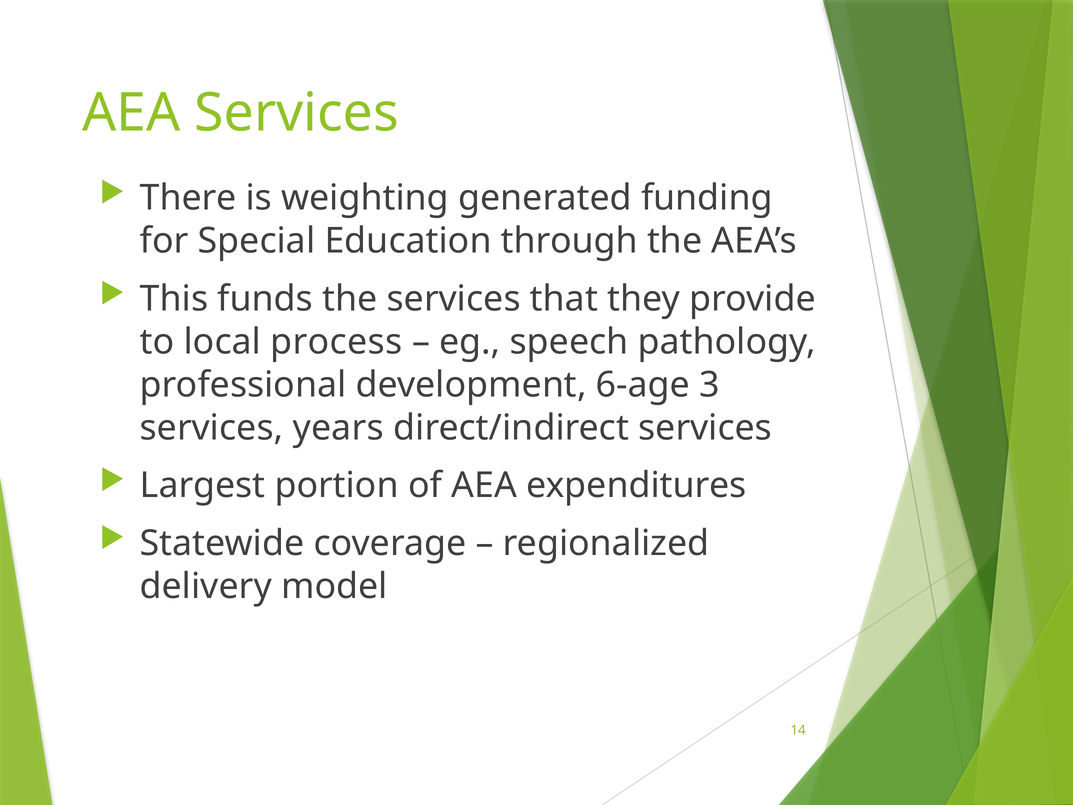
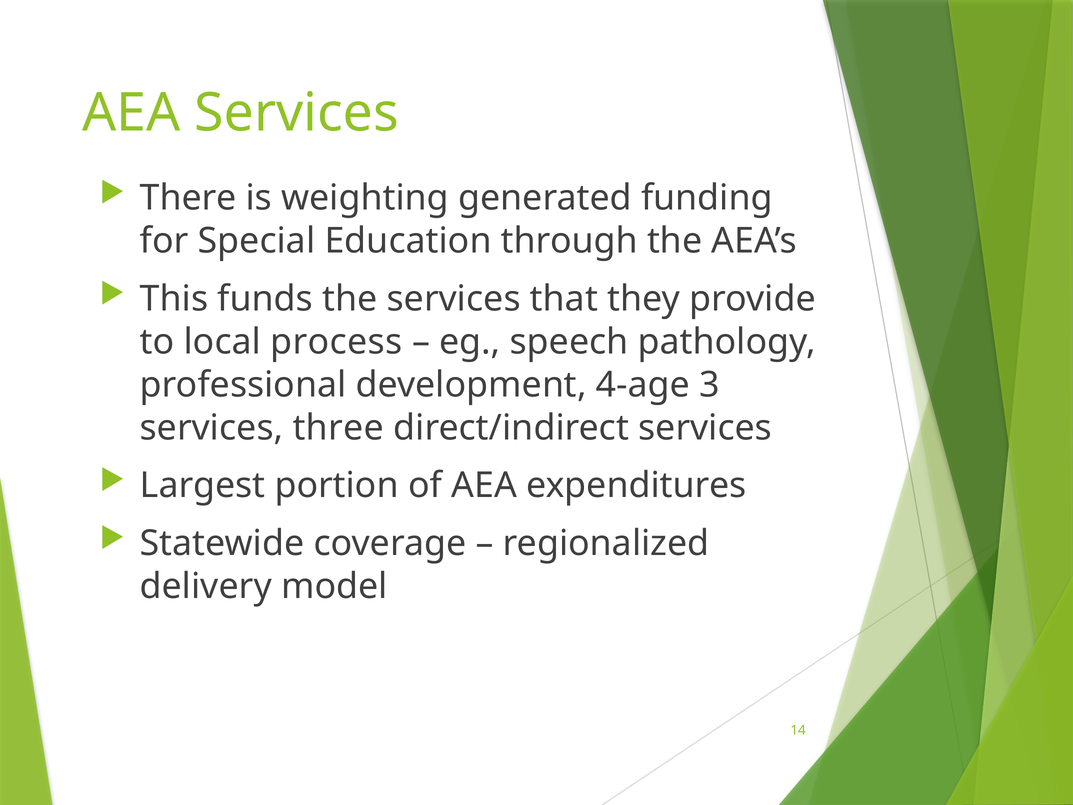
6-age: 6-age -> 4-age (643, 385)
years: years -> three (338, 428)
